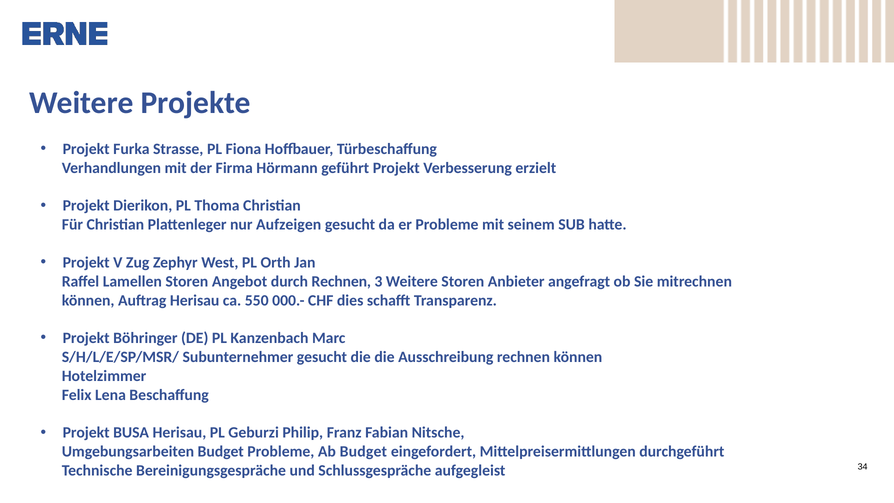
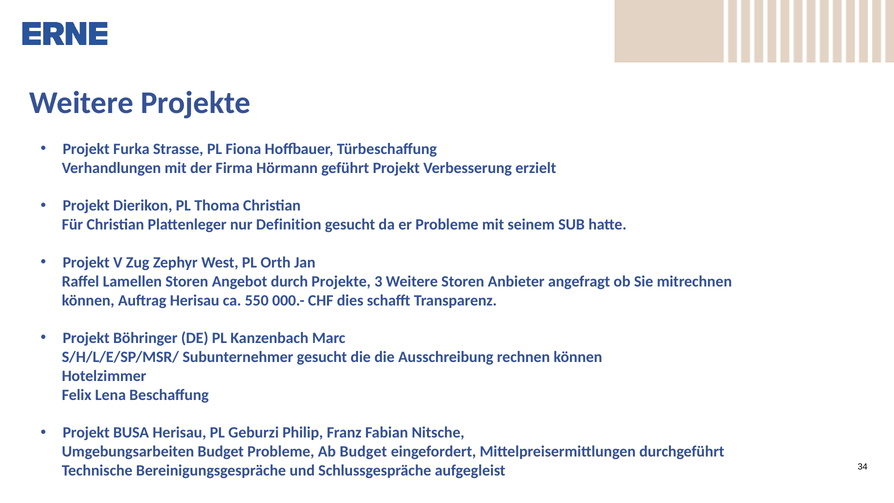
Aufzeigen: Aufzeigen -> Definition (289, 225)
durch Rechnen: Rechnen -> Projekte (341, 281)
